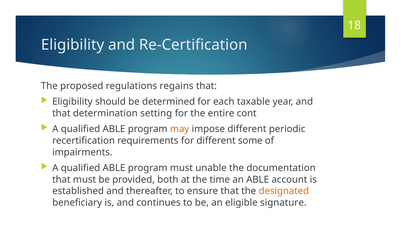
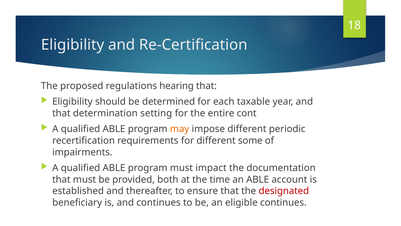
regains: regains -> hearing (177, 86)
unable: unable -> impact (211, 168)
designated colour: orange -> red (284, 191)
eligible signature: signature -> continues (283, 202)
